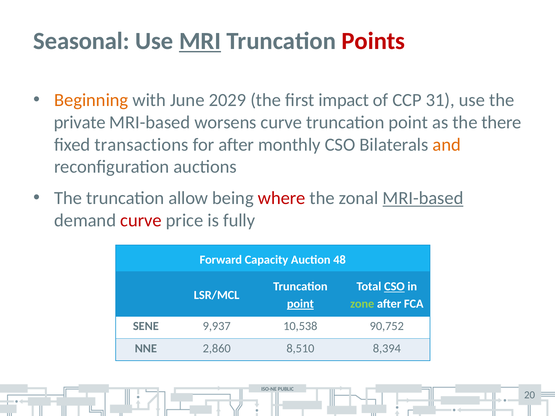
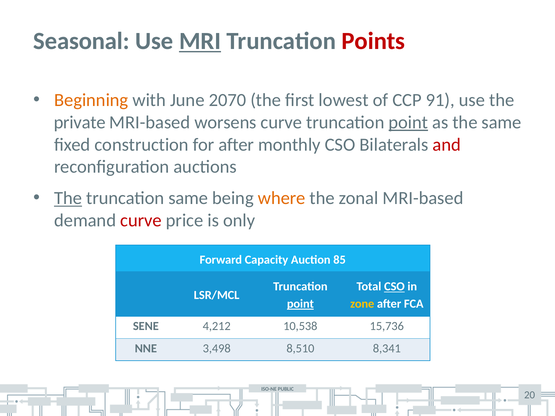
2029: 2029 -> 2070 (227, 100)
impact: impact -> lowest (344, 100)
31: 31 -> 91 (440, 100)
point underline: none -> present (408, 122)
the there: there -> same (501, 122)
transactions: transactions -> construction (142, 145)
and colour: orange -> red (447, 145)
The underline: none -> present (68, 198)
truncation allow: allow -> same (188, 198)
where colour: red -> orange (282, 198)
MRI-based underline: present -> none (423, 198)
fully: fully -> only (239, 221)
48: 48 -> 85 (340, 260)
zone colour: light green -> yellow (362, 304)
9,937: 9,937 -> 4,212 (217, 326)
90,752: 90,752 -> 15,736 (387, 326)
2,860: 2,860 -> 3,498 (217, 349)
8,394: 8,394 -> 8,341 (387, 349)
